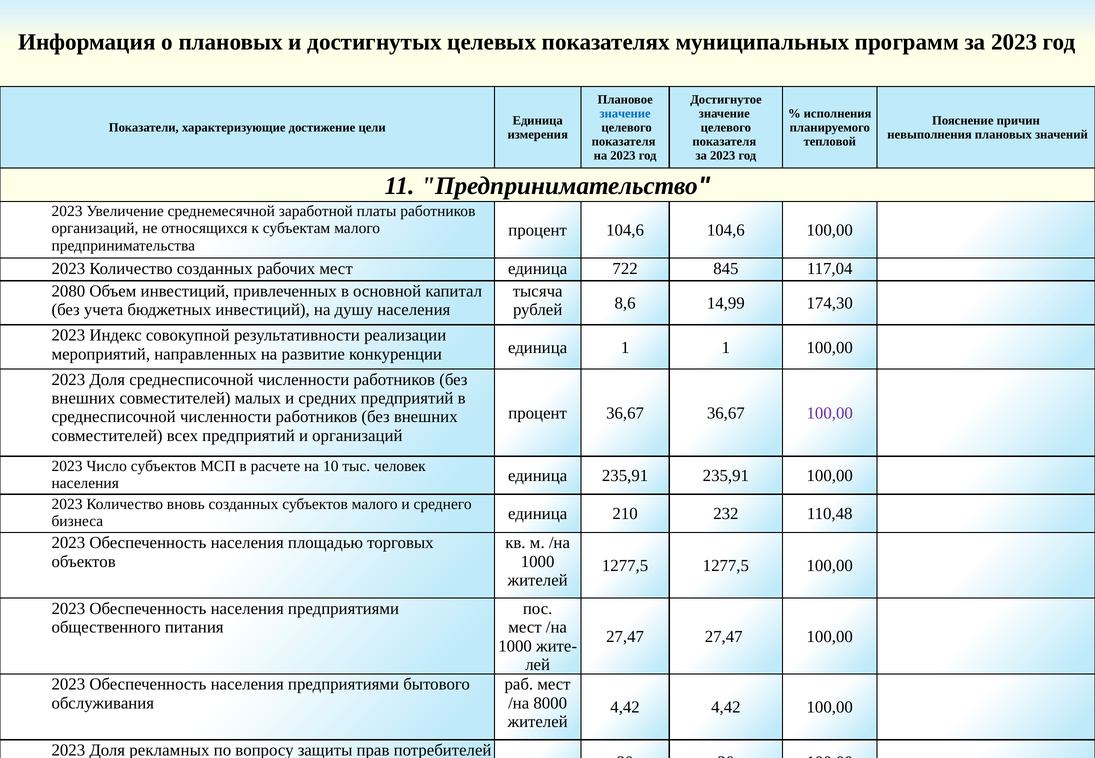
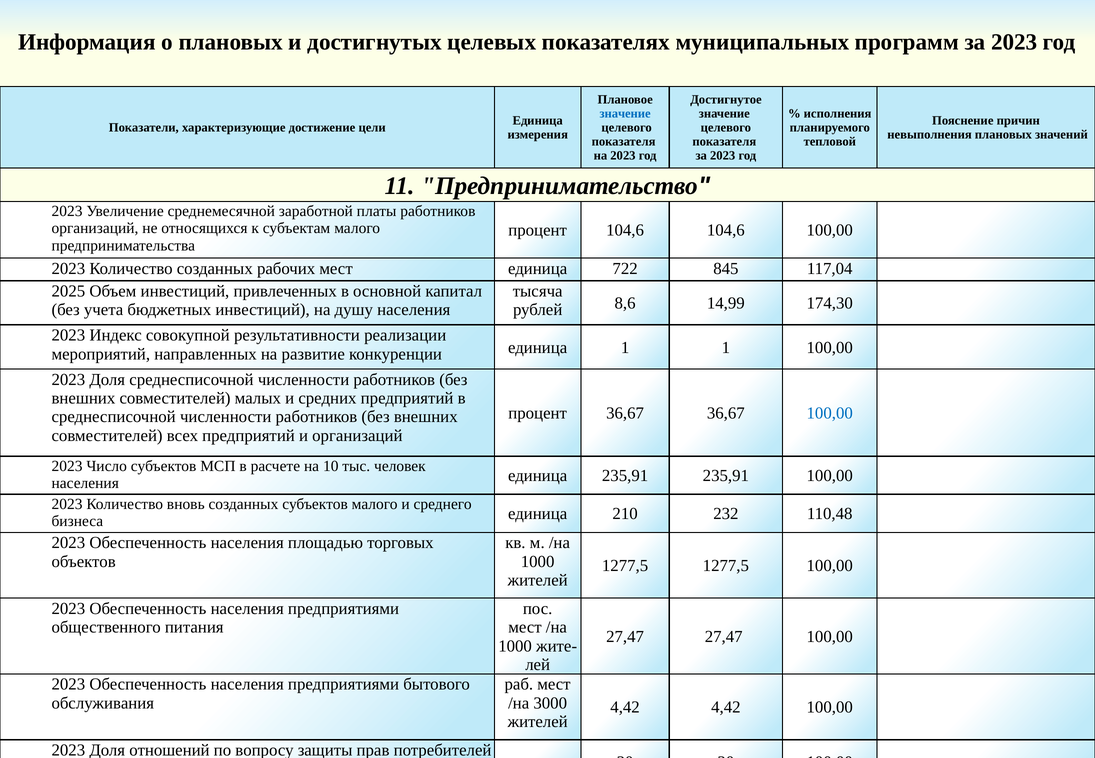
2080: 2080 -> 2025 (68, 291)
100,00 colour: purple -> blue (830, 413)
8000: 8000 -> 3000 (550, 703)
рекламных: рекламных -> отношений (169, 750)
